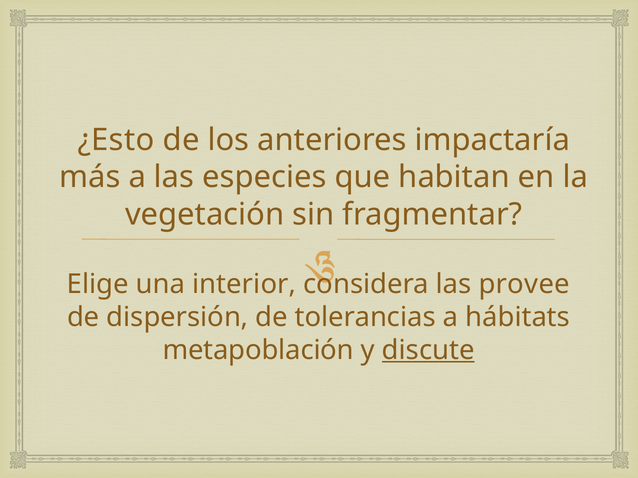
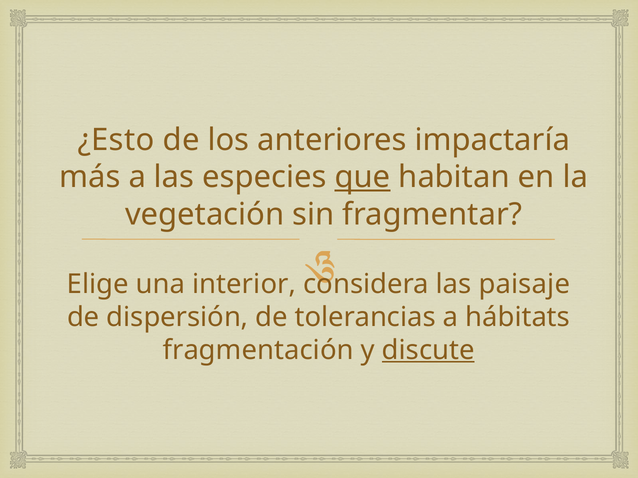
que underline: none -> present (362, 177)
provee: provee -> paisaje (524, 284)
metapoblación: metapoblación -> fragmentación (258, 350)
